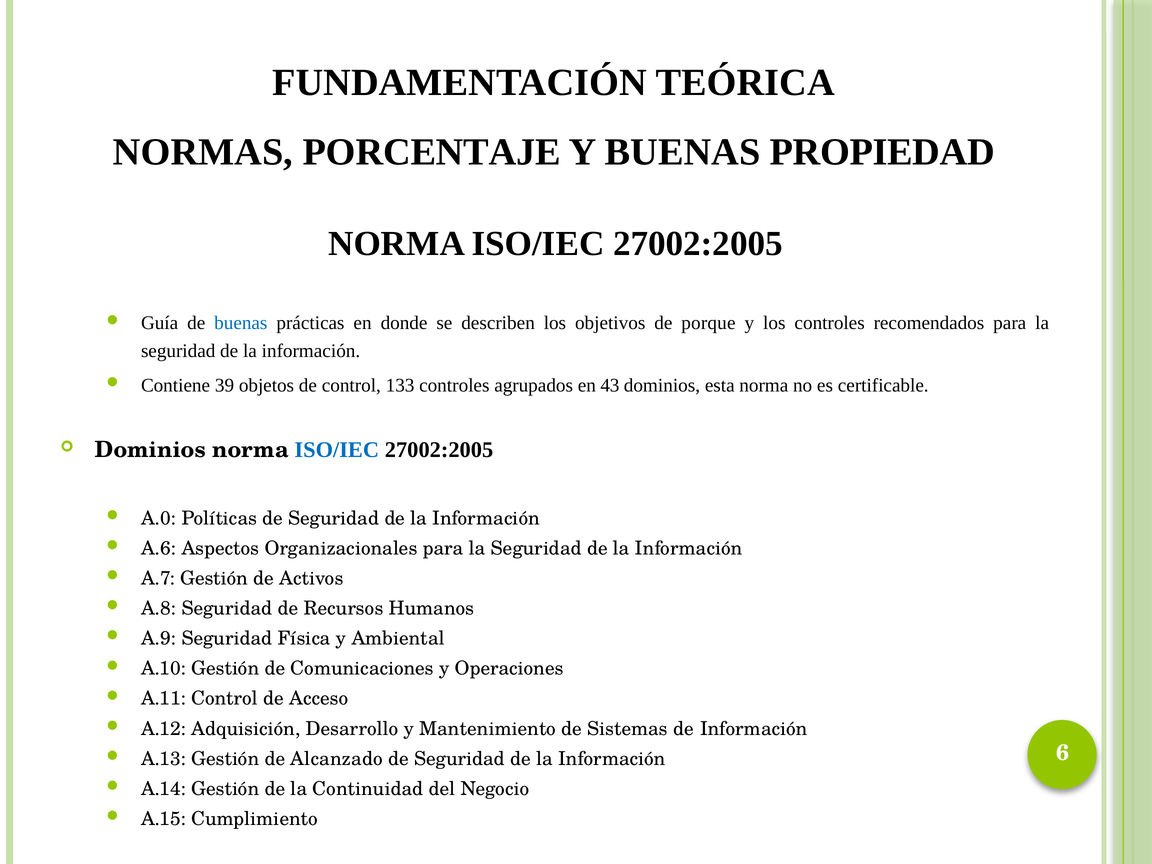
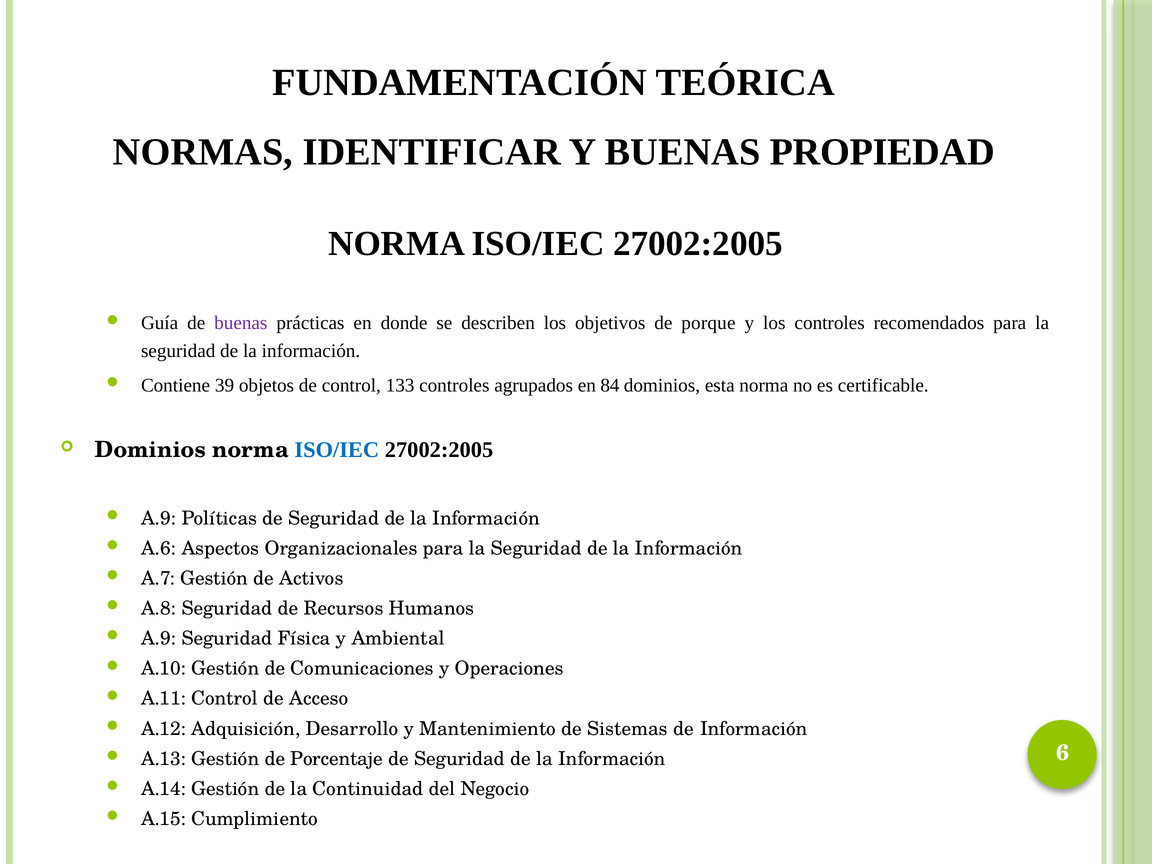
PORCENTAJE: PORCENTAJE -> IDENTIFICAR (432, 152)
buenas colour: blue -> purple (241, 323)
43: 43 -> 84 (610, 385)
A.0: A.0 -> A.9 (159, 518)
Alcanzado: Alcanzado -> Porcentaje (337, 759)
